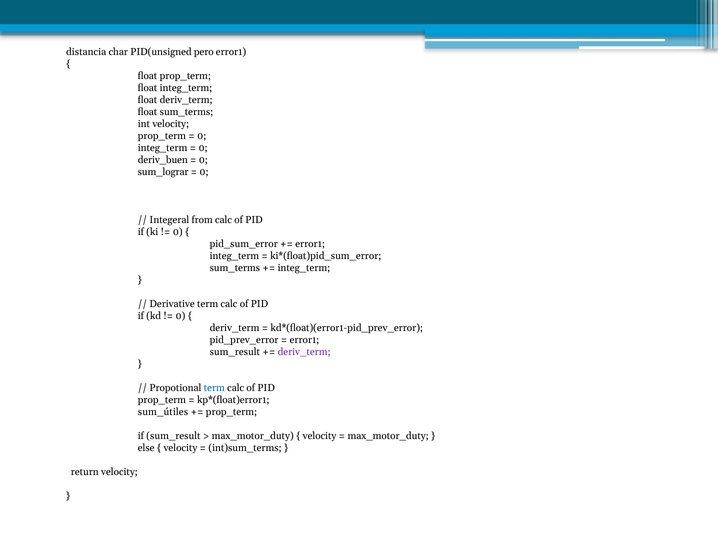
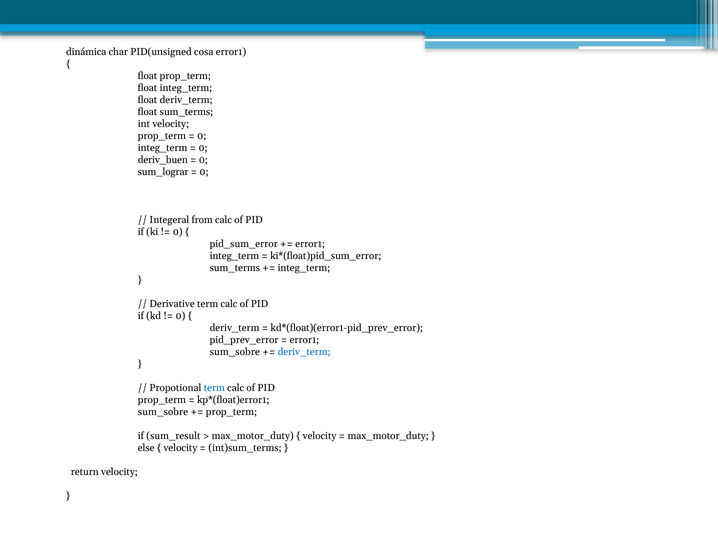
distancia: distancia -> dinámica (86, 52)
pero: pero -> cosa (204, 52)
sum_result: sum_result -> sum_sobre (235, 352)
deriv_term colour: purple -> blue (304, 352)
sum_útiles: sum_útiles -> sum_sobre (163, 412)
